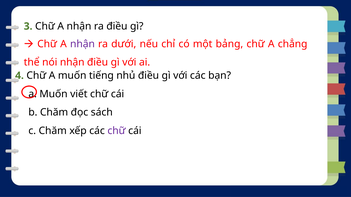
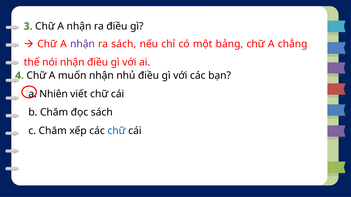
ra dưới: dưới -> sách (124, 44)
muốn tiếng: tiếng -> nhận (101, 76)
Muốn: Muốn -> Nhiên (54, 94)
chữ colour: purple -> blue (117, 131)
